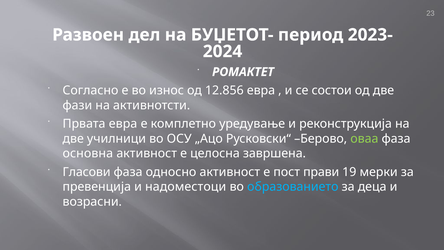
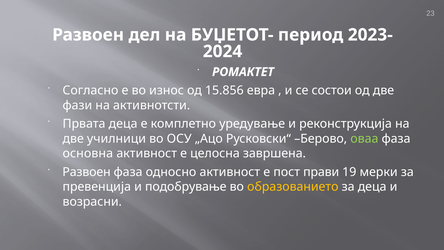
12.856: 12.856 -> 15.856 (224, 90)
Првата евра: евра -> деца (123, 124)
Гласови: Гласови -> Развоен (87, 172)
надоместоци: надоместоци -> подобрување (186, 187)
образованието colour: light blue -> yellow (293, 187)
